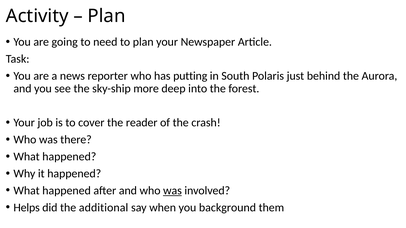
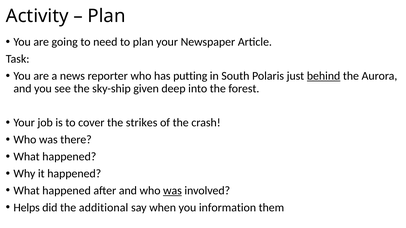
behind underline: none -> present (324, 76)
more: more -> given (146, 89)
reader: reader -> strikes (142, 123)
background: background -> information (228, 208)
